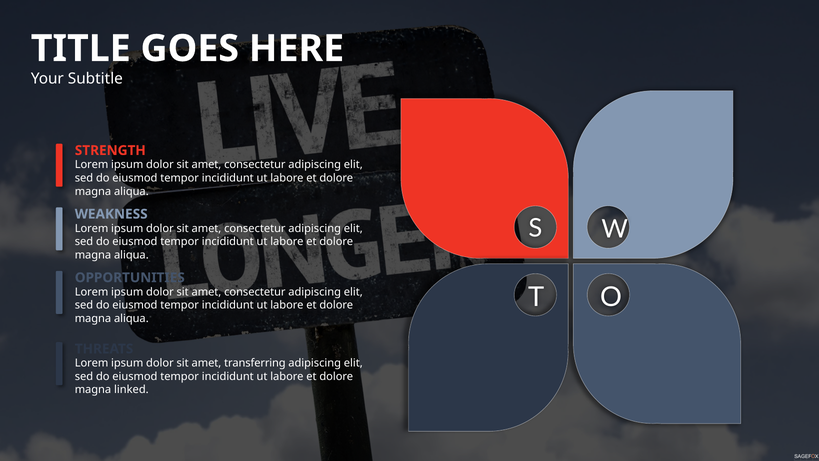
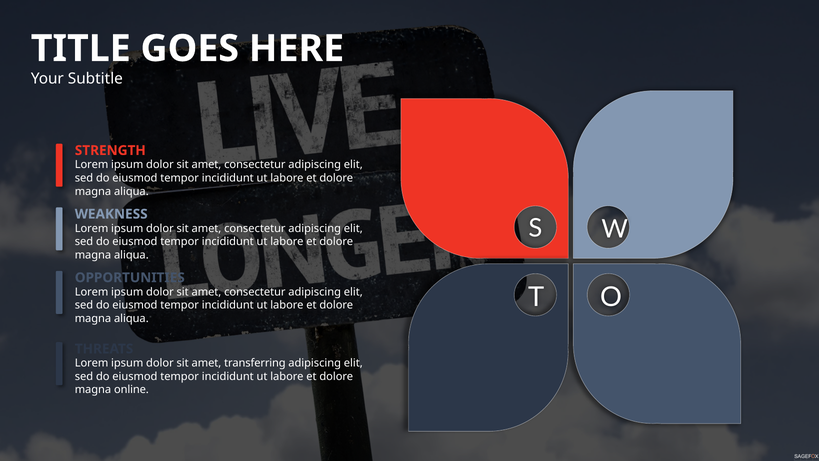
linked: linked -> online (131, 390)
